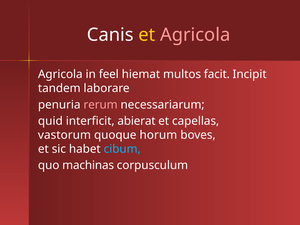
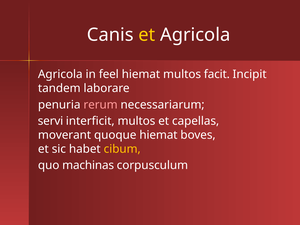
Agricola colour: pink -> white (195, 35)
quid: quid -> servi (50, 121)
interficit abierat: abierat -> multos (136, 121)
vastorum: vastorum -> moverant (65, 135)
quoque horum: horum -> hiemat (158, 135)
cibum colour: light blue -> yellow (122, 149)
